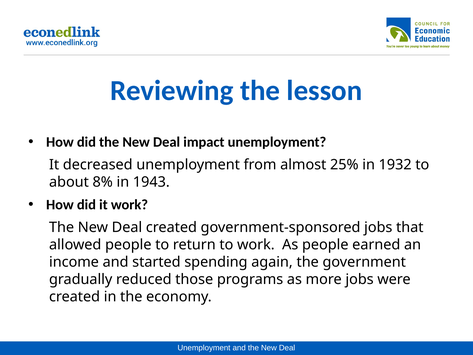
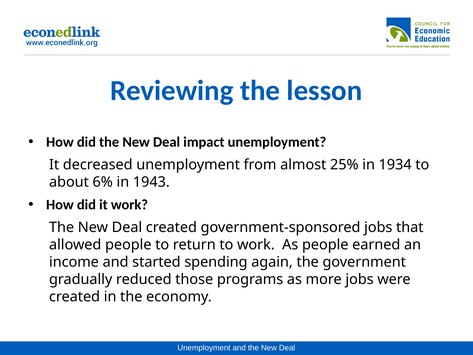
1932: 1932 -> 1934 (395, 165)
8%: 8% -> 6% (103, 182)
